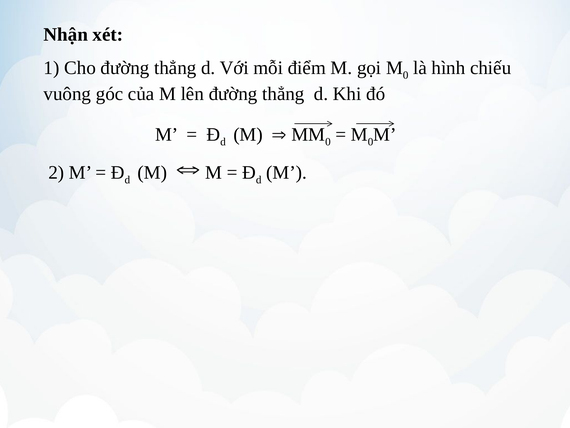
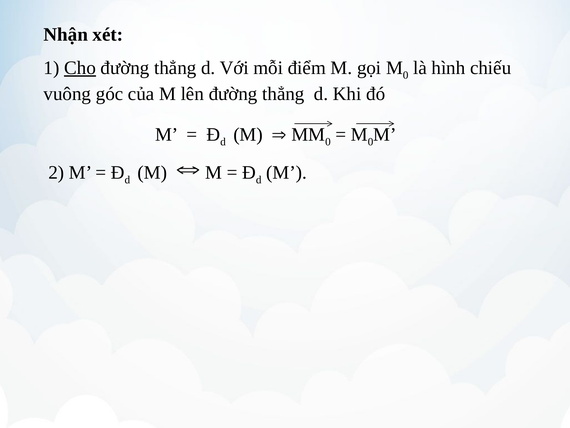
Cho underline: none -> present (80, 68)
